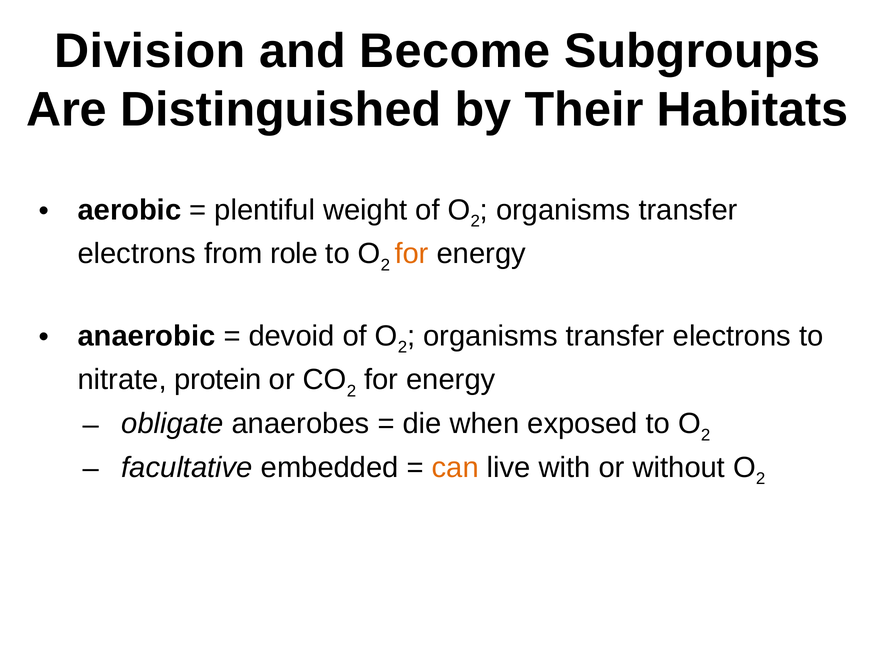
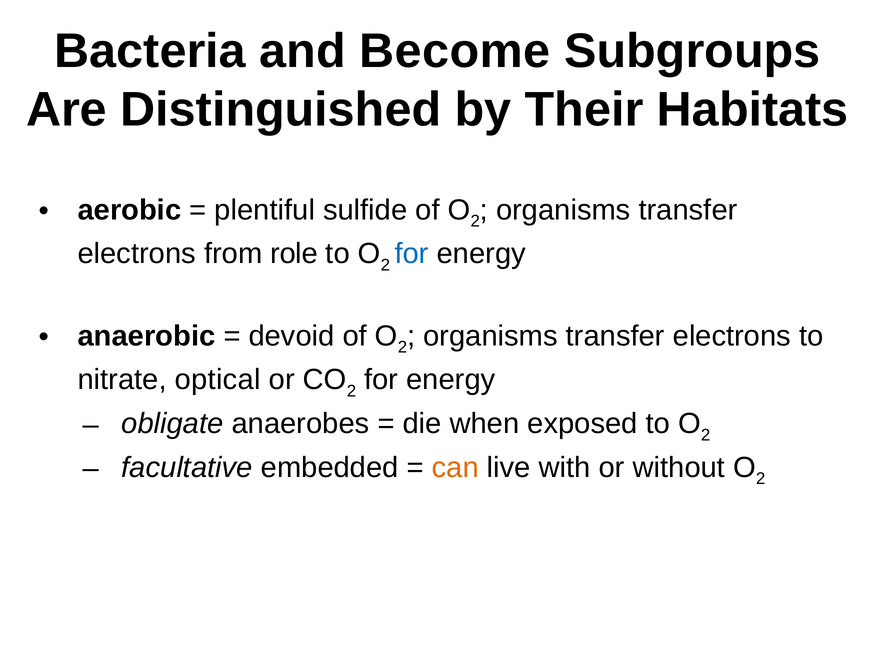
Division: Division -> Bacteria (150, 51)
weight: weight -> sulfide (365, 210)
for colour: orange -> blue (412, 254)
protein: protein -> optical (218, 380)
